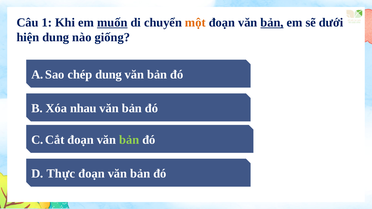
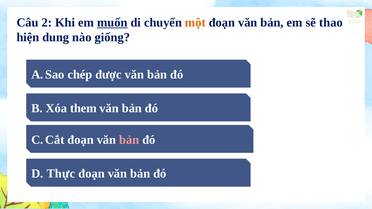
1: 1 -> 2 (47, 23)
bản underline: present -> none (272, 23)
dưới: dưới -> thao (331, 23)
chép dung: dung -> được (109, 75)
nhau: nhau -> them (83, 108)
bản colour: light green -> pink (129, 140)
